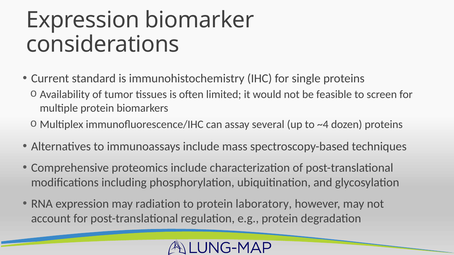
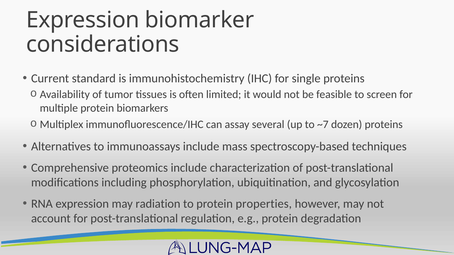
~4: ~4 -> ~7 (323, 125)
laboratory: laboratory -> properties (264, 204)
